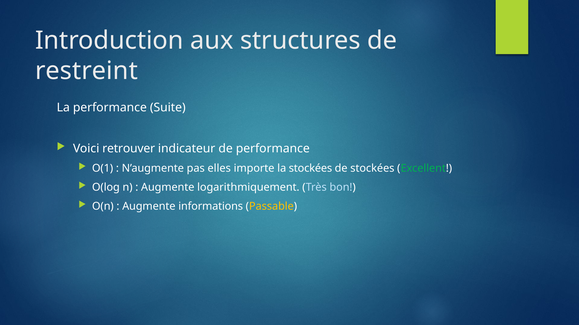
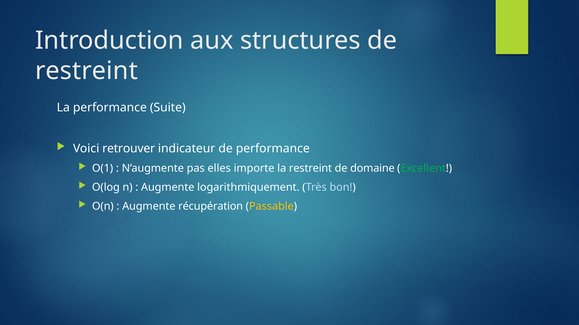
la stockées: stockées -> restreint (310, 168)
de stockées: stockées -> domaine (372, 168)
informations: informations -> récupération (211, 207)
